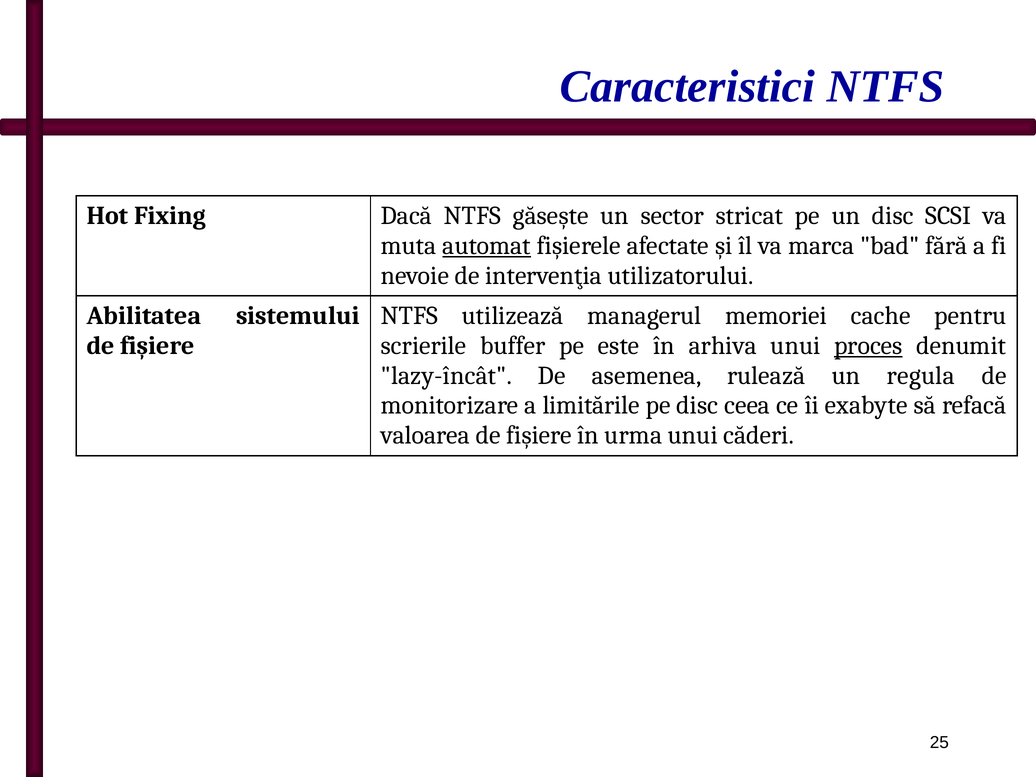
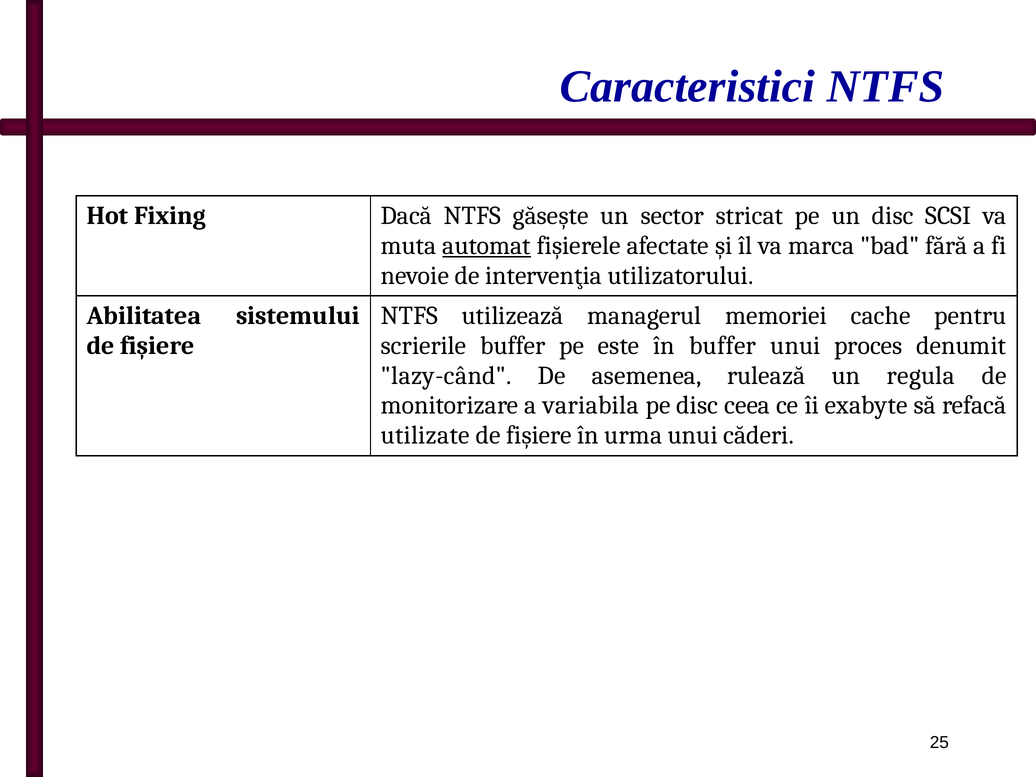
în arhiva: arhiva -> buffer (723, 346)
proces underline: present -> none (868, 346)
lazy-încât: lazy-încât -> lazy-când (446, 376)
limitările: limitările -> variabila (591, 405)
valoarea: valoarea -> utilizate (425, 435)
